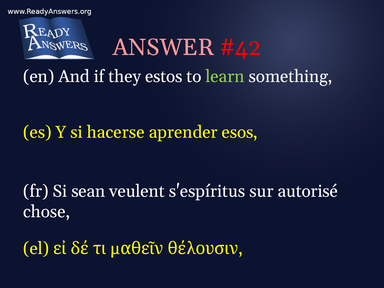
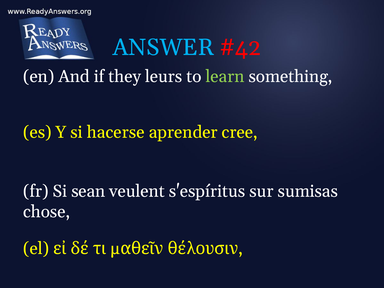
ANSWER colour: pink -> light blue (163, 47)
estos: estos -> leurs (164, 77)
esos: esos -> cree (240, 132)
autorisé: autorisé -> sumisas (308, 191)
